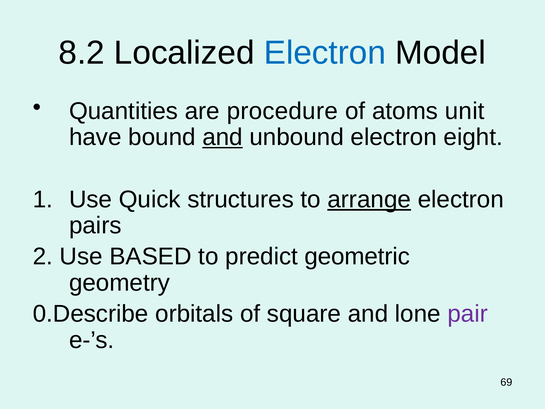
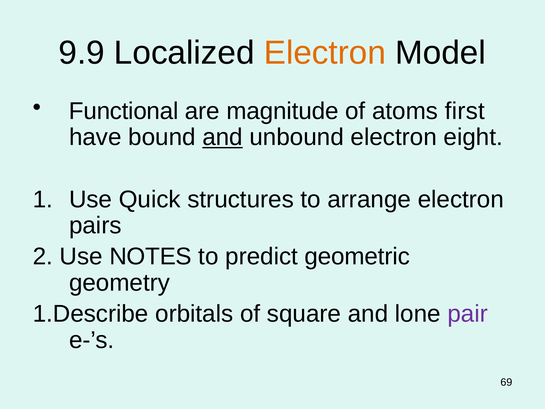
8.2: 8.2 -> 9.9 (82, 53)
Electron colour: blue -> orange (325, 53)
Quantities: Quantities -> Functional (124, 111)
procedure: procedure -> magnitude (283, 111)
unit: unit -> first (465, 111)
arrange underline: present -> none (369, 199)
BASED: BASED -> NOTES (151, 256)
0.Describe: 0.Describe -> 1.Describe (91, 314)
